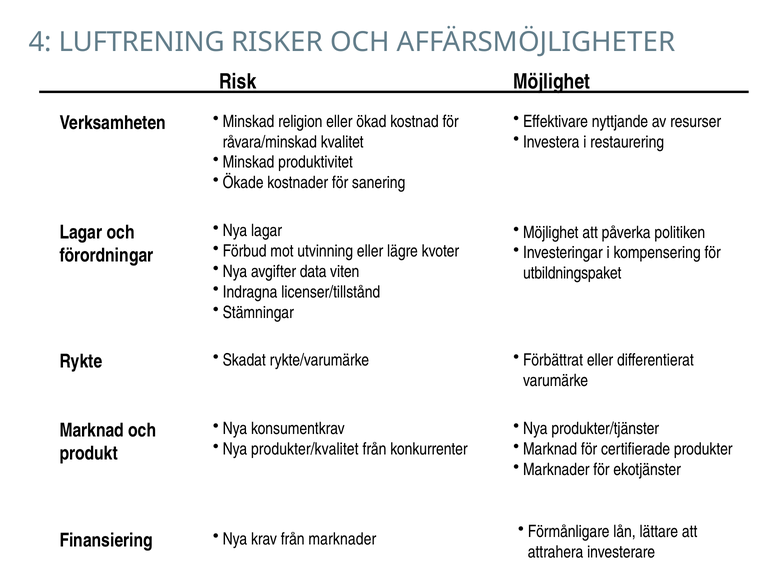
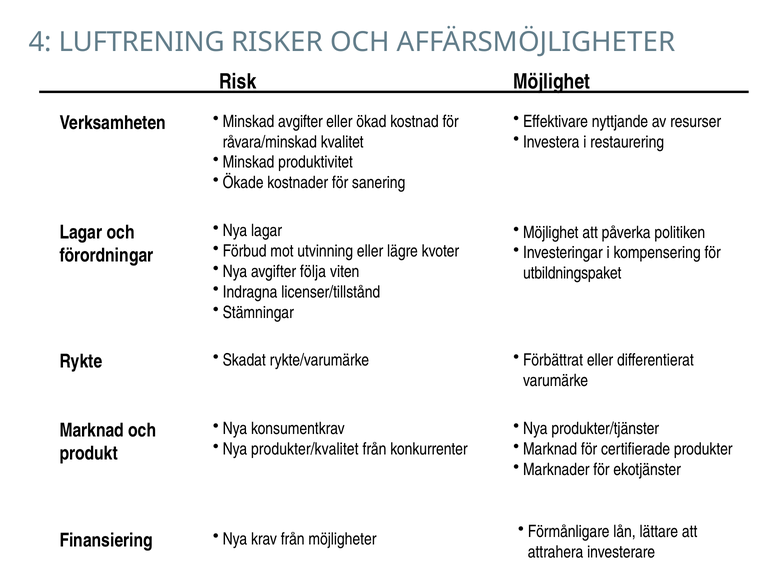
Minskad religion: religion -> avgifter (300, 122)
data: data -> följa (313, 272)
från marknader: marknader -> möjligheter (342, 539)
